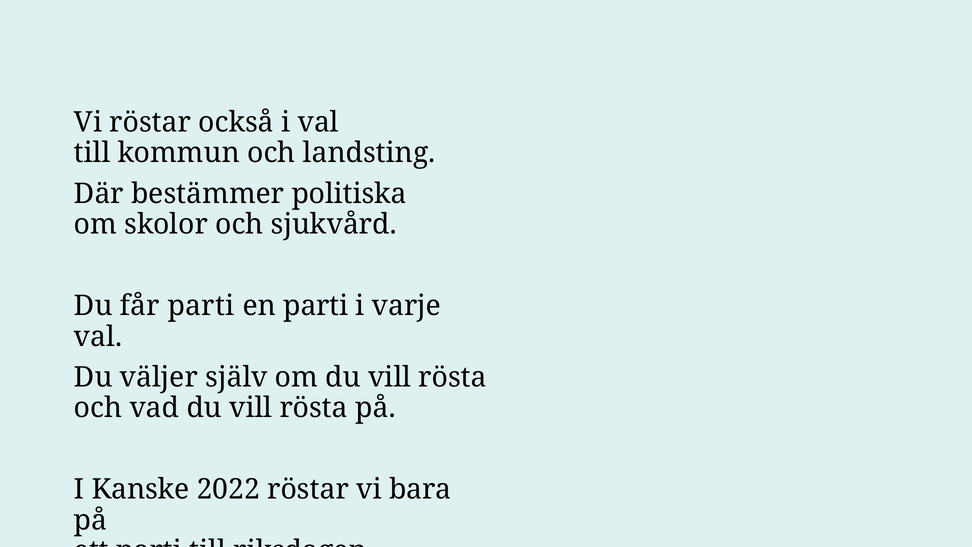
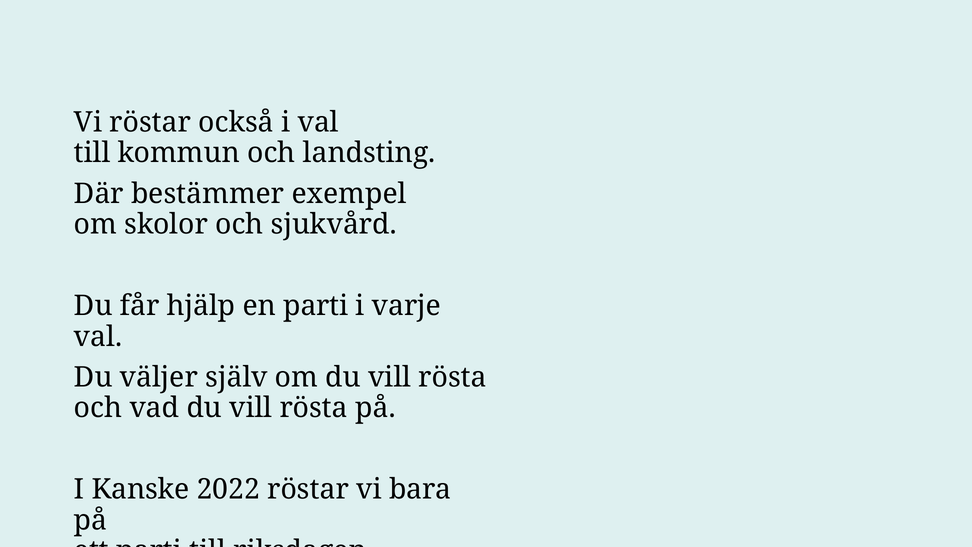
politiska: politiska -> exempel (349, 194)
får parti: parti -> hjälp (201, 306)
